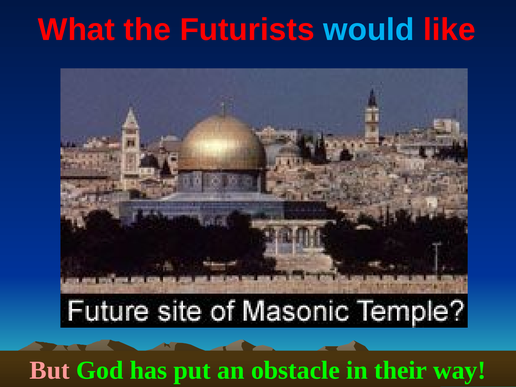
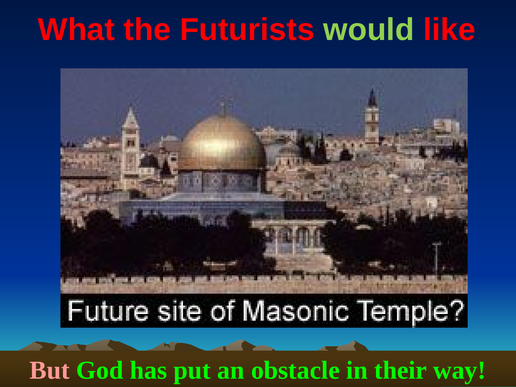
would colour: light blue -> light green (369, 30)
